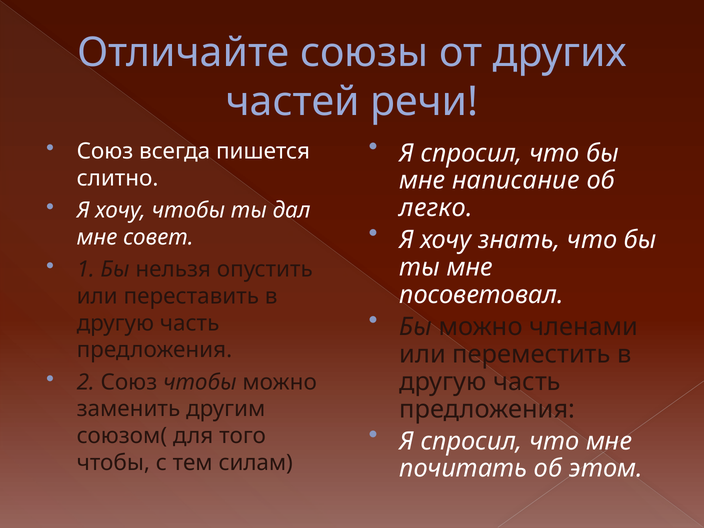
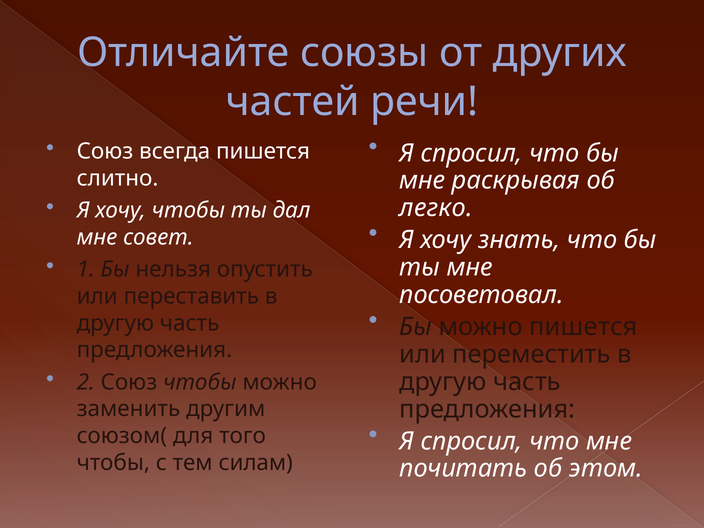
написание: написание -> раскрывая (516, 181)
можно членами: членами -> пишется (584, 327)
